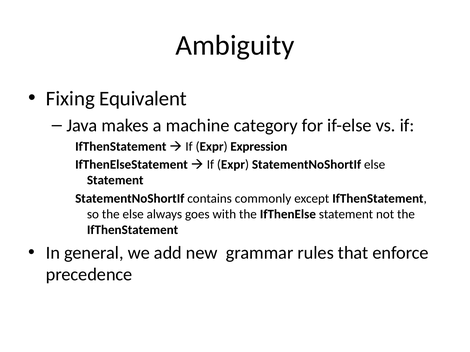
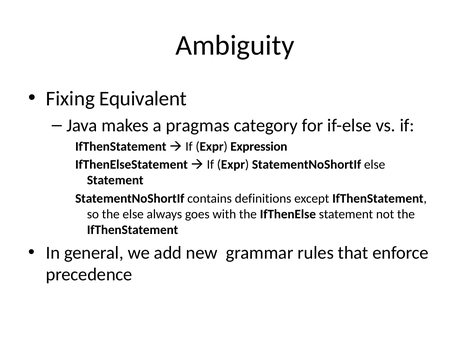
machine: machine -> pragmas (198, 126)
commonly: commonly -> definitions (263, 199)
